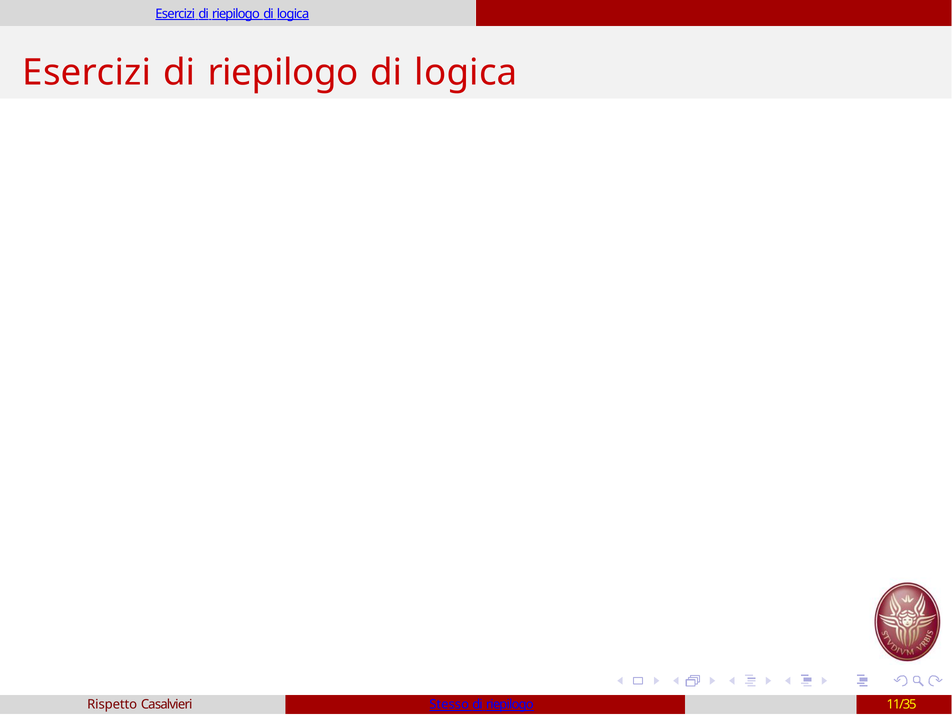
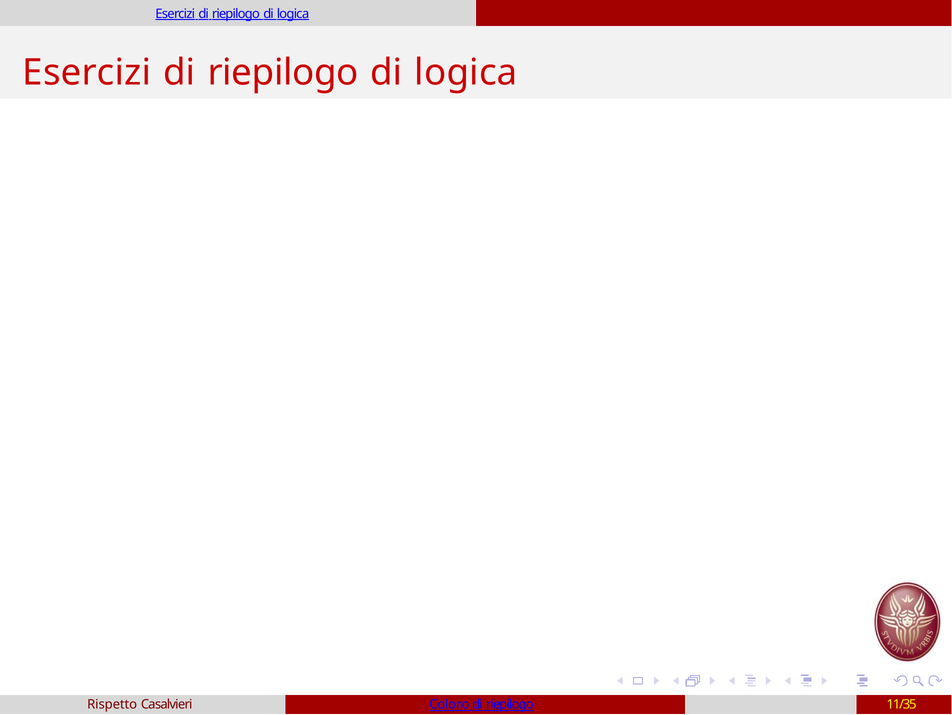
Stesso: Stesso -> Coloro (449, 704)
